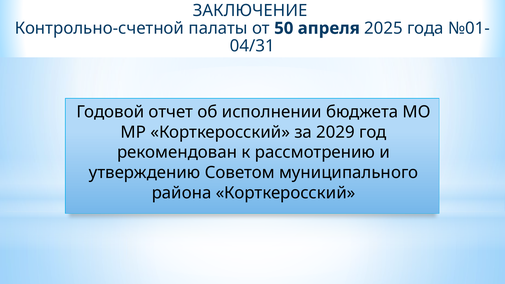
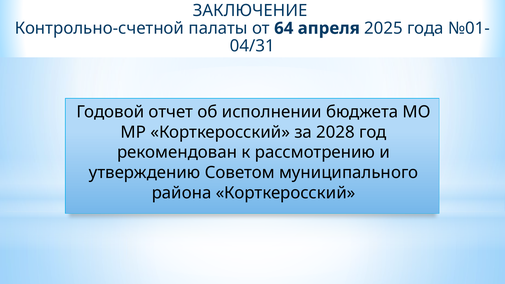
50: 50 -> 64 (284, 28)
2029: 2029 -> 2028 (336, 132)
